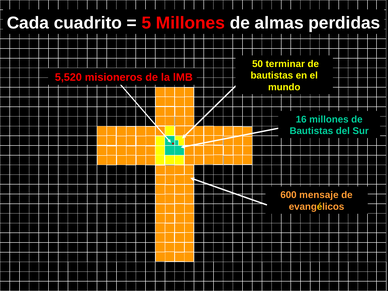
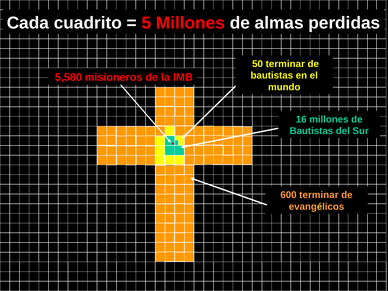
5,520: 5,520 -> 5,580 (68, 77)
600 mensaje: mensaje -> terminar (319, 195)
